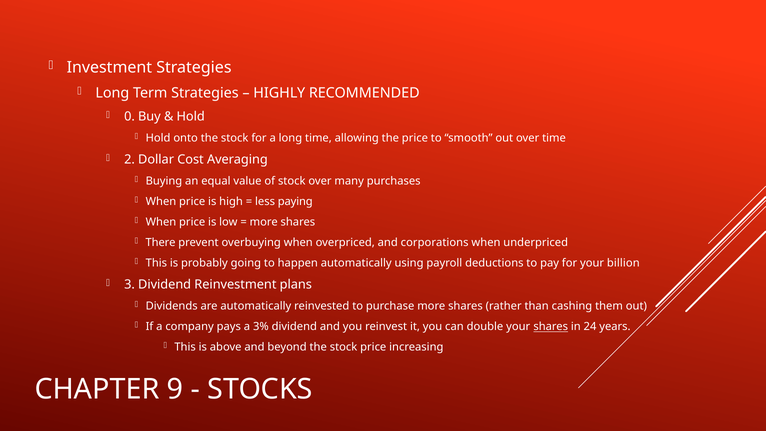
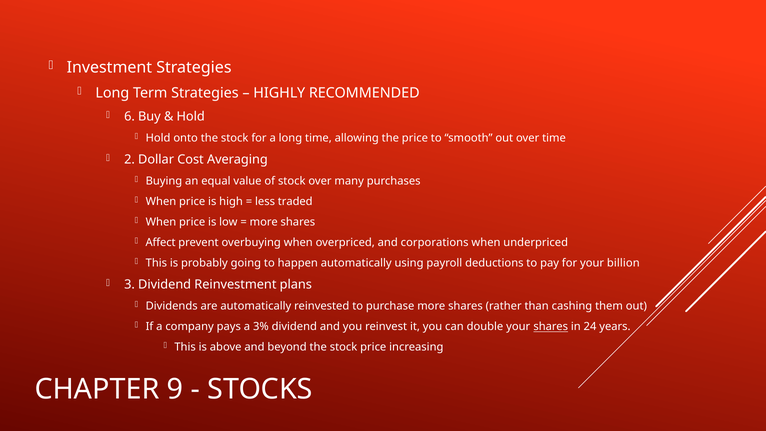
0: 0 -> 6 (130, 117)
paying: paying -> traded (295, 201)
There: There -> Affect (161, 242)
